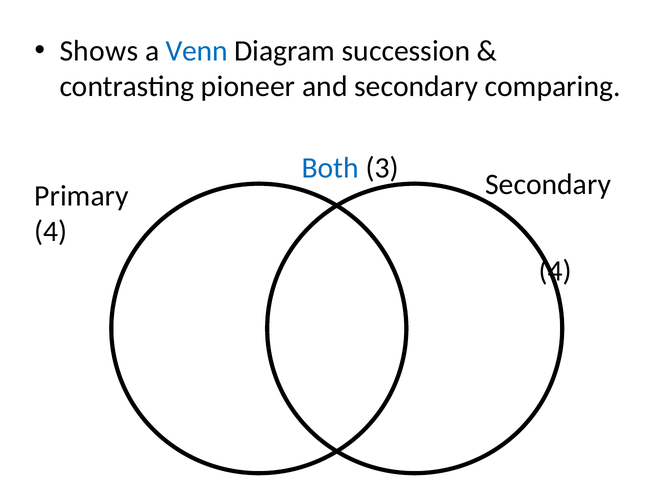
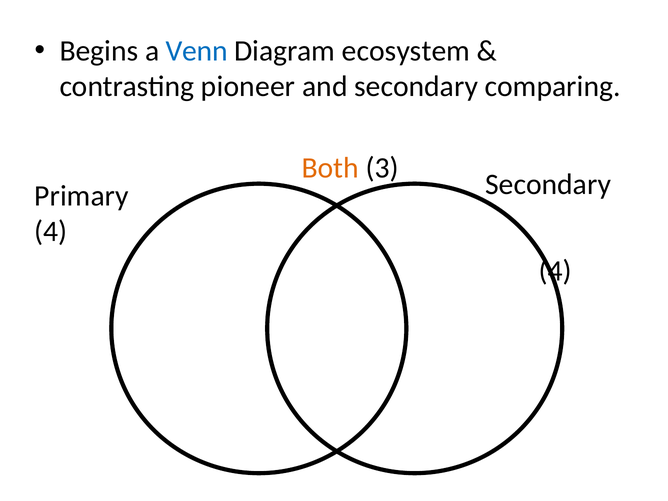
Shows: Shows -> Begins (99, 51)
succession: succession -> ecosystem (406, 51)
Both colour: blue -> orange (330, 168)
